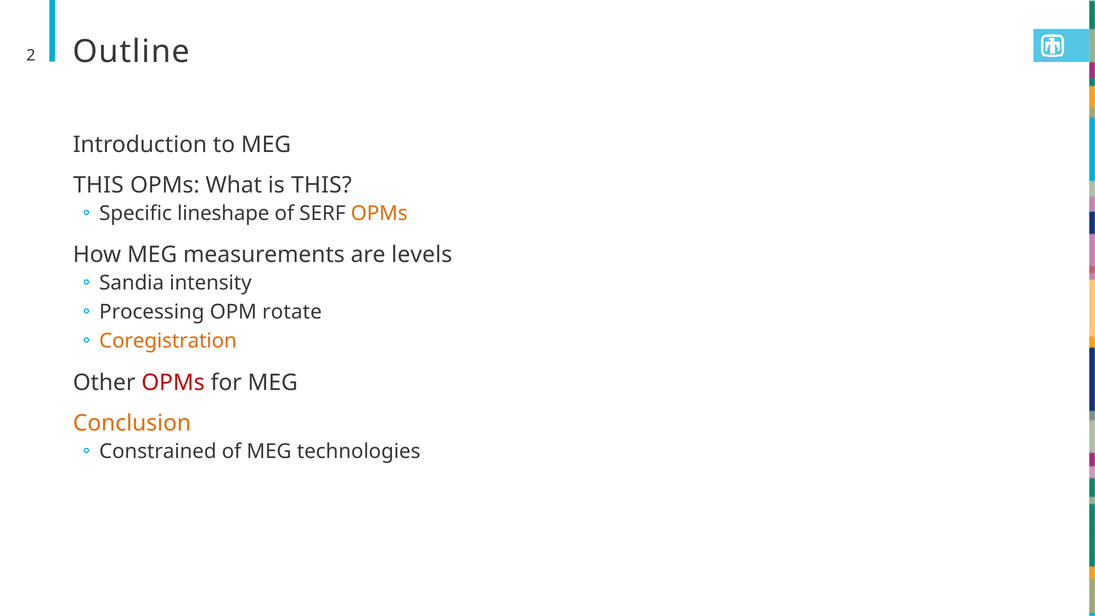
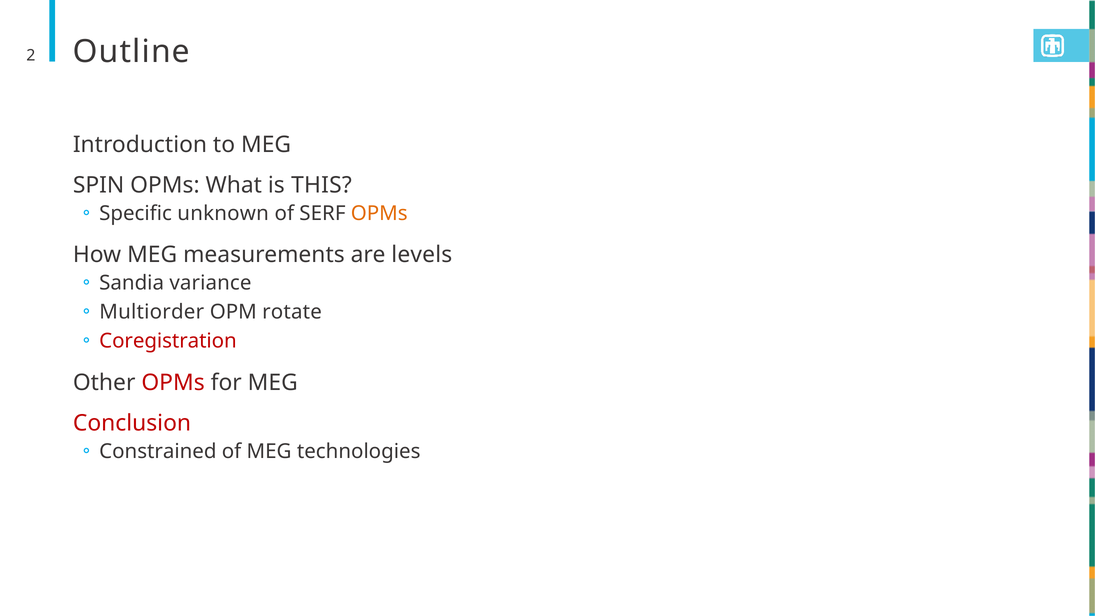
THIS: THIS -> SPIN (99, 185)
lineshape: lineshape -> unknown (223, 213)
intensity: intensity -> variance (210, 283)
Processing: Processing -> Multiorder (152, 312)
Coregistration colour: orange -> red (168, 341)
Conclusion colour: orange -> red (132, 423)
